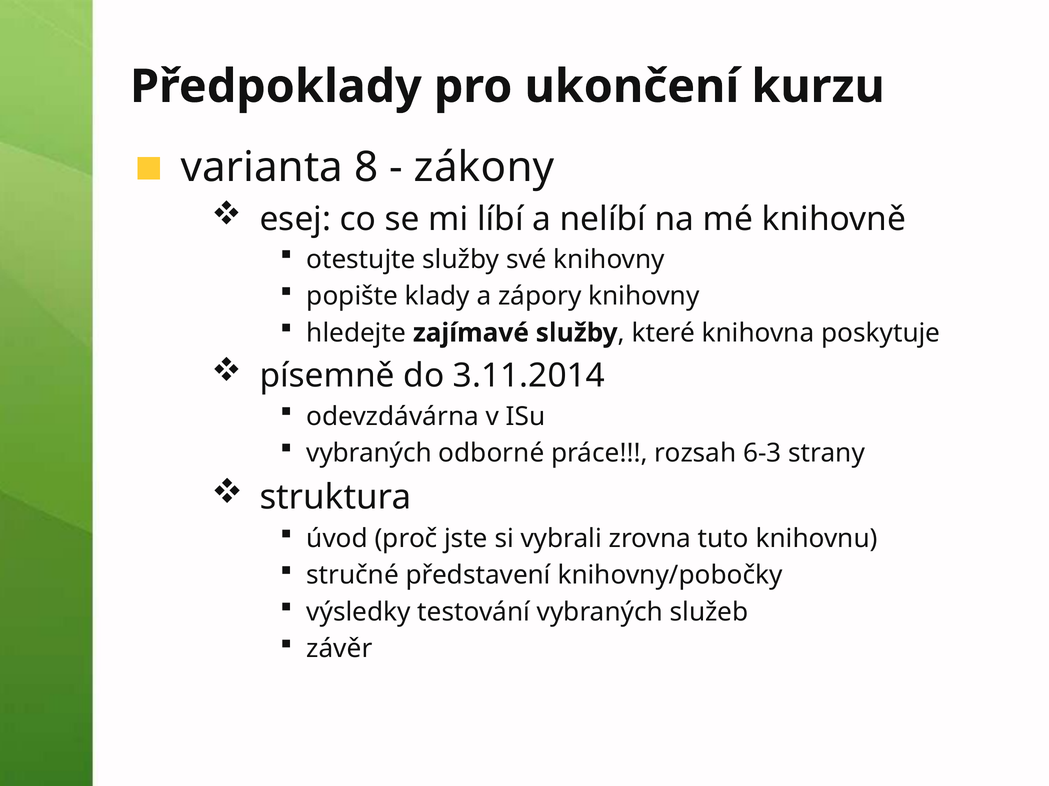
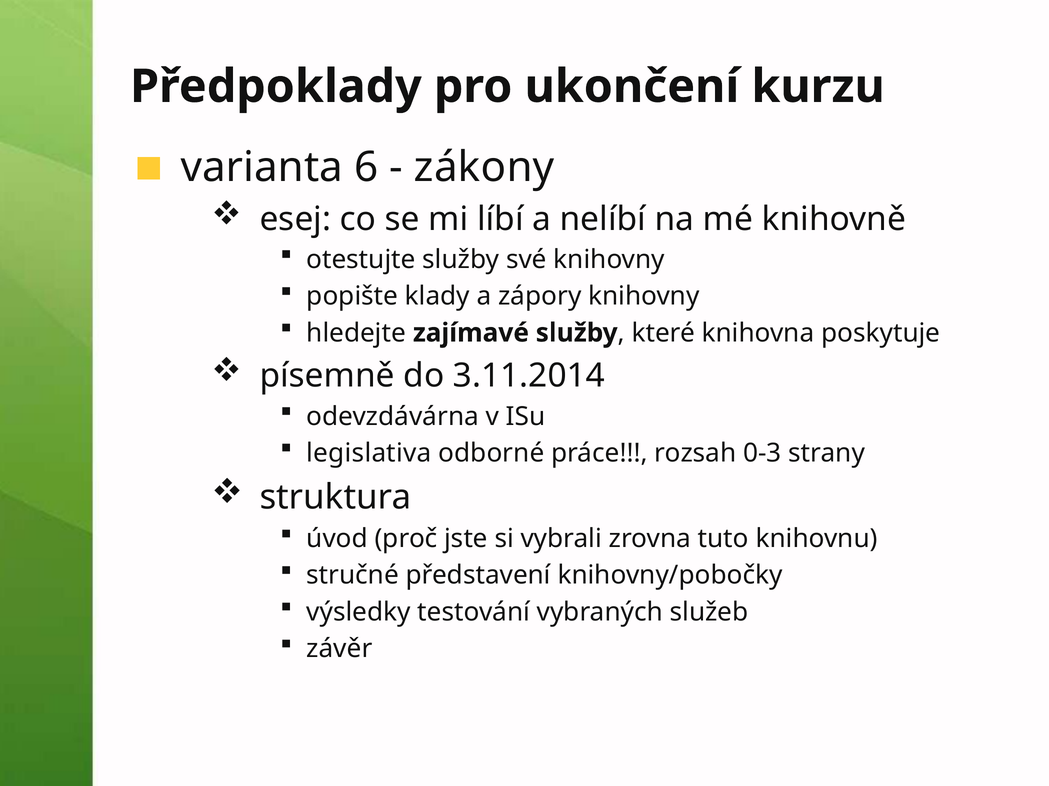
8: 8 -> 6 (366, 168)
vybraných: vybraných -> legislativa (369, 454)
6-3: 6-3 -> 0-3 (762, 454)
